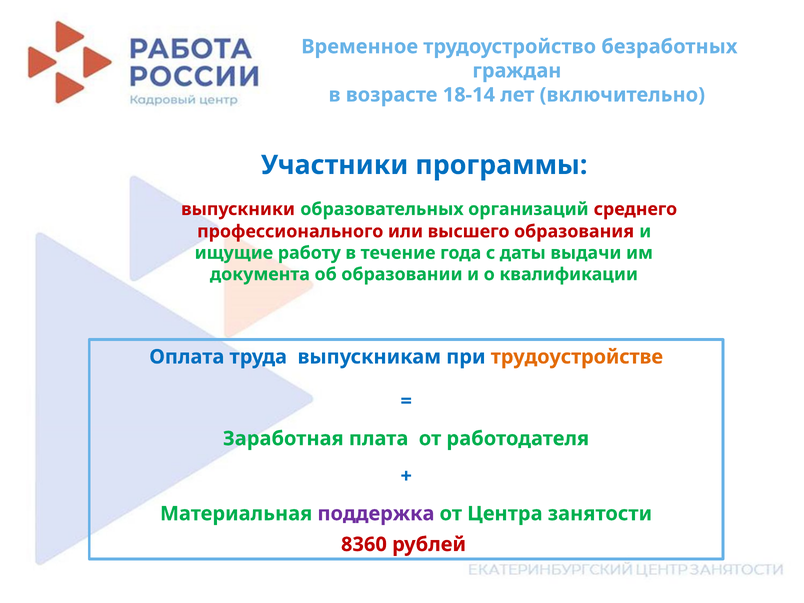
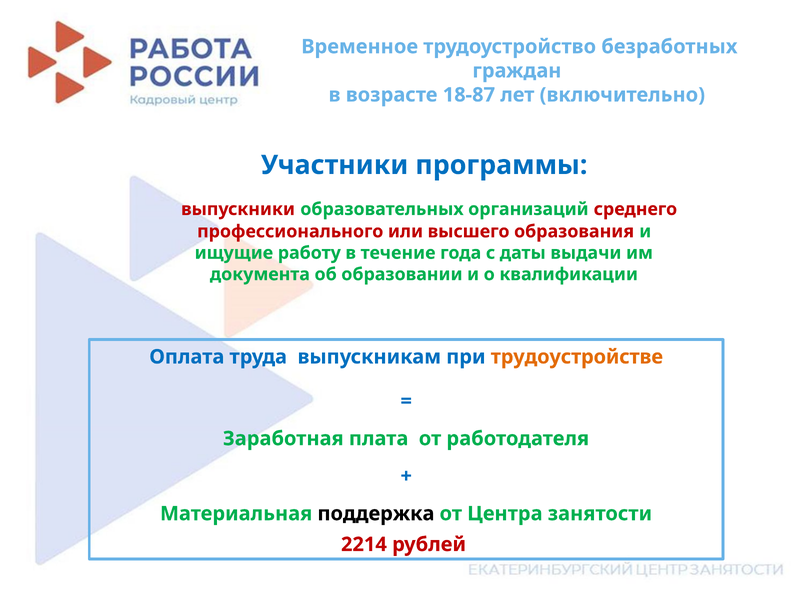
18-14: 18-14 -> 18-87 (469, 95)
поддержка colour: purple -> black (376, 514)
8360: 8360 -> 2214 (364, 544)
